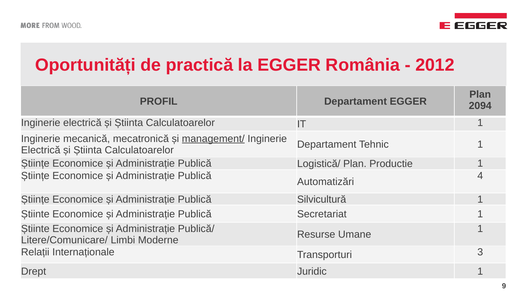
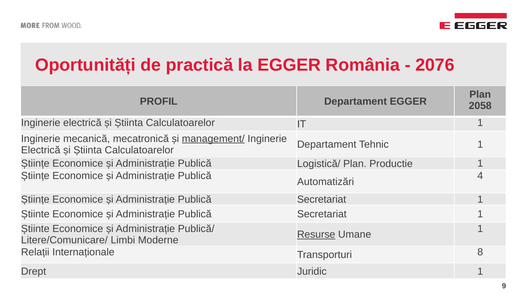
2012: 2012 -> 2076 (435, 65)
2094: 2094 -> 2058 (480, 106)
Silvicultură: Silvicultură -> Secretariat (322, 200)
Resurse underline: none -> present (316, 235)
3: 3 -> 8 (480, 253)
